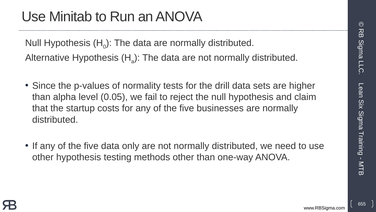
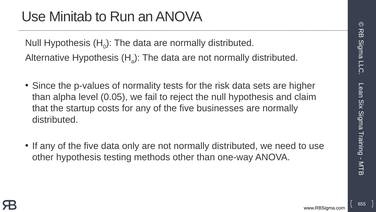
drill: drill -> risk (222, 86)
